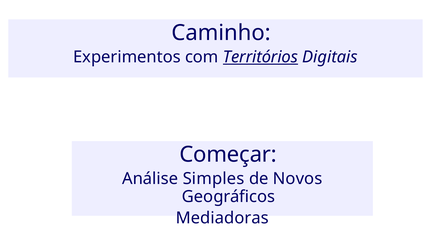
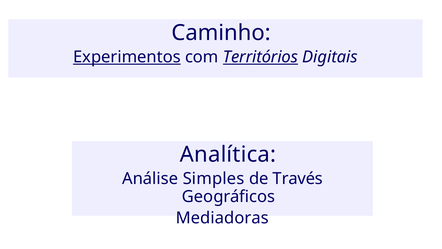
Experimentos underline: none -> present (127, 57)
Começar: Começar -> Analítica (228, 154)
Novos: Novos -> Través (298, 179)
